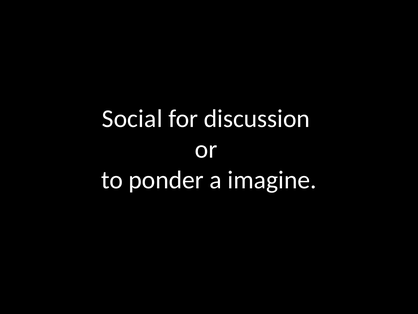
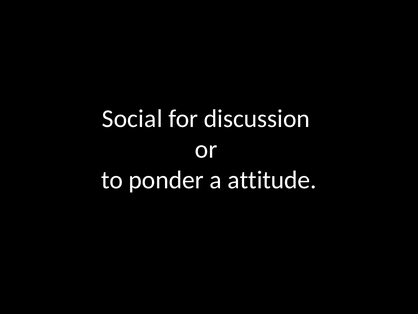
imagine: imagine -> attitude (272, 180)
